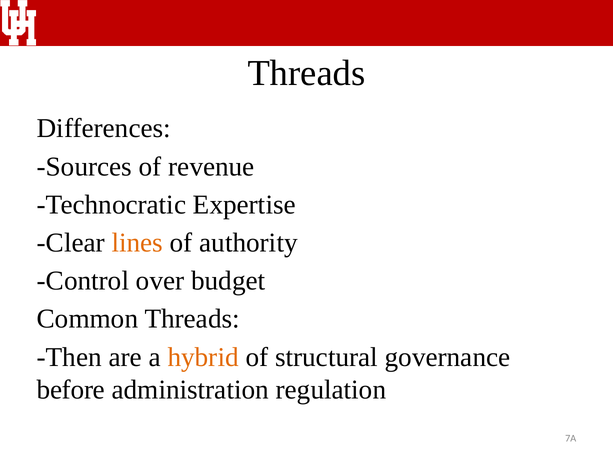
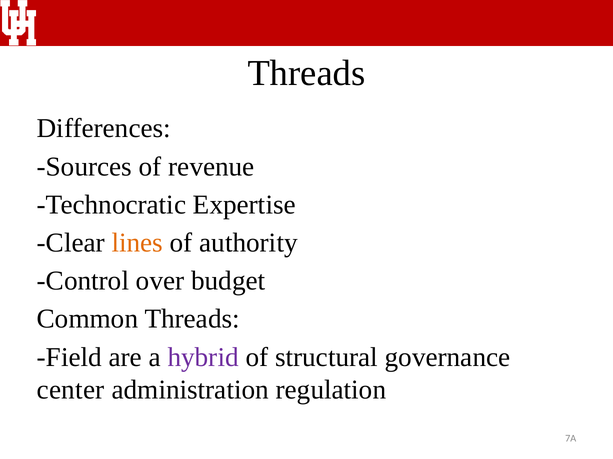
Then: Then -> Field (69, 358)
hybrid colour: orange -> purple (203, 358)
before: before -> center (71, 390)
